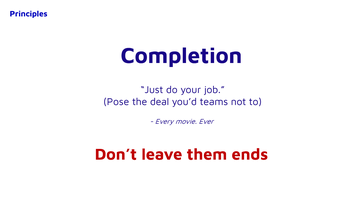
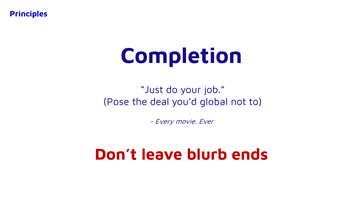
teams: teams -> global (214, 102)
them: them -> blurb (207, 154)
